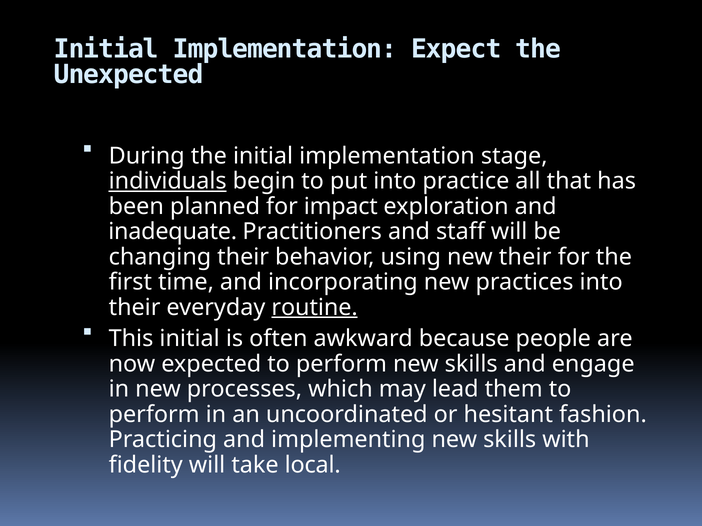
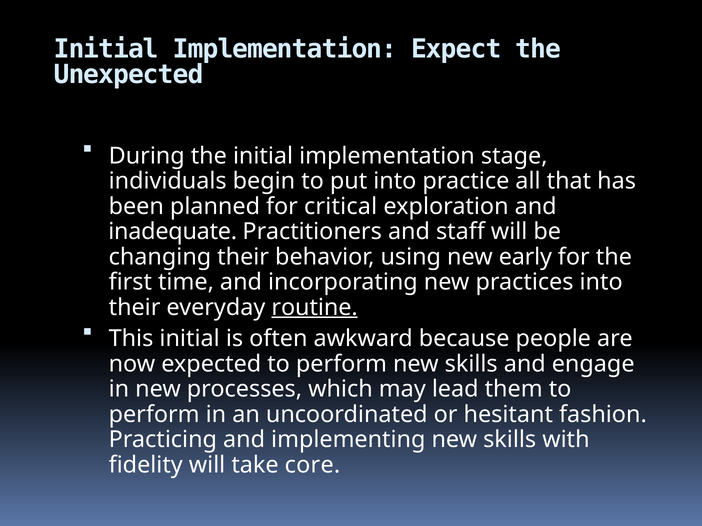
individuals underline: present -> none (168, 181)
impact: impact -> critical (341, 207)
new their: their -> early (525, 257)
local: local -> core (312, 465)
